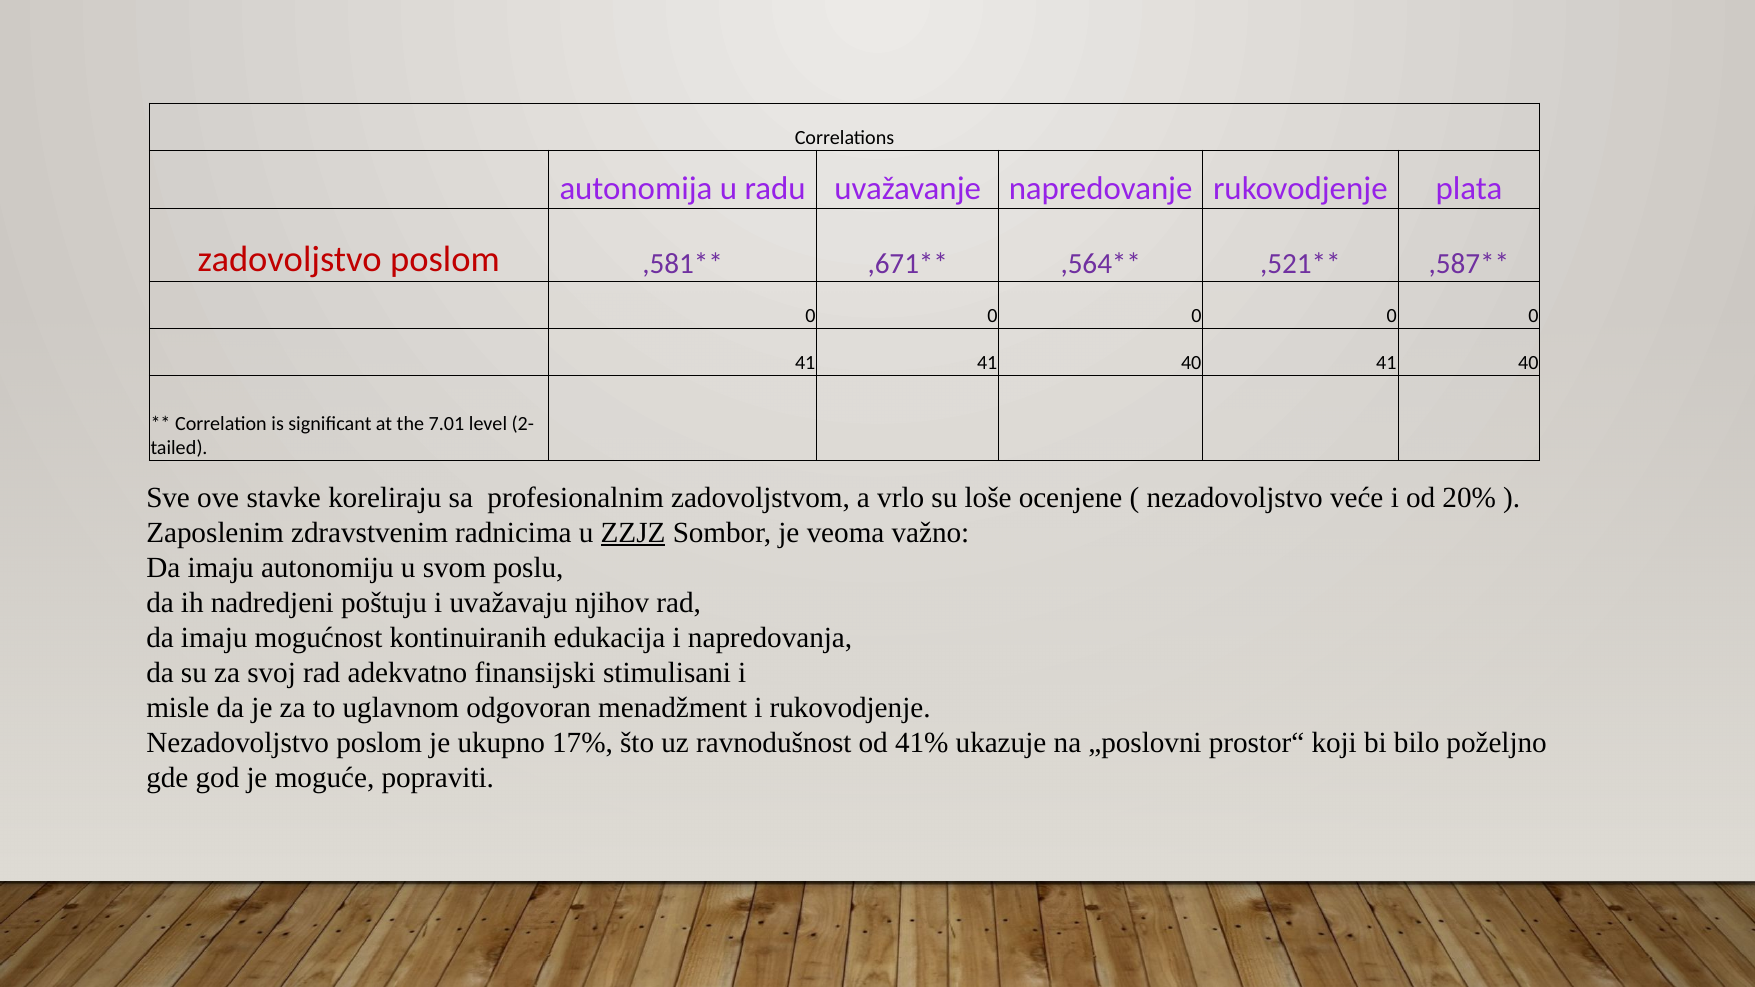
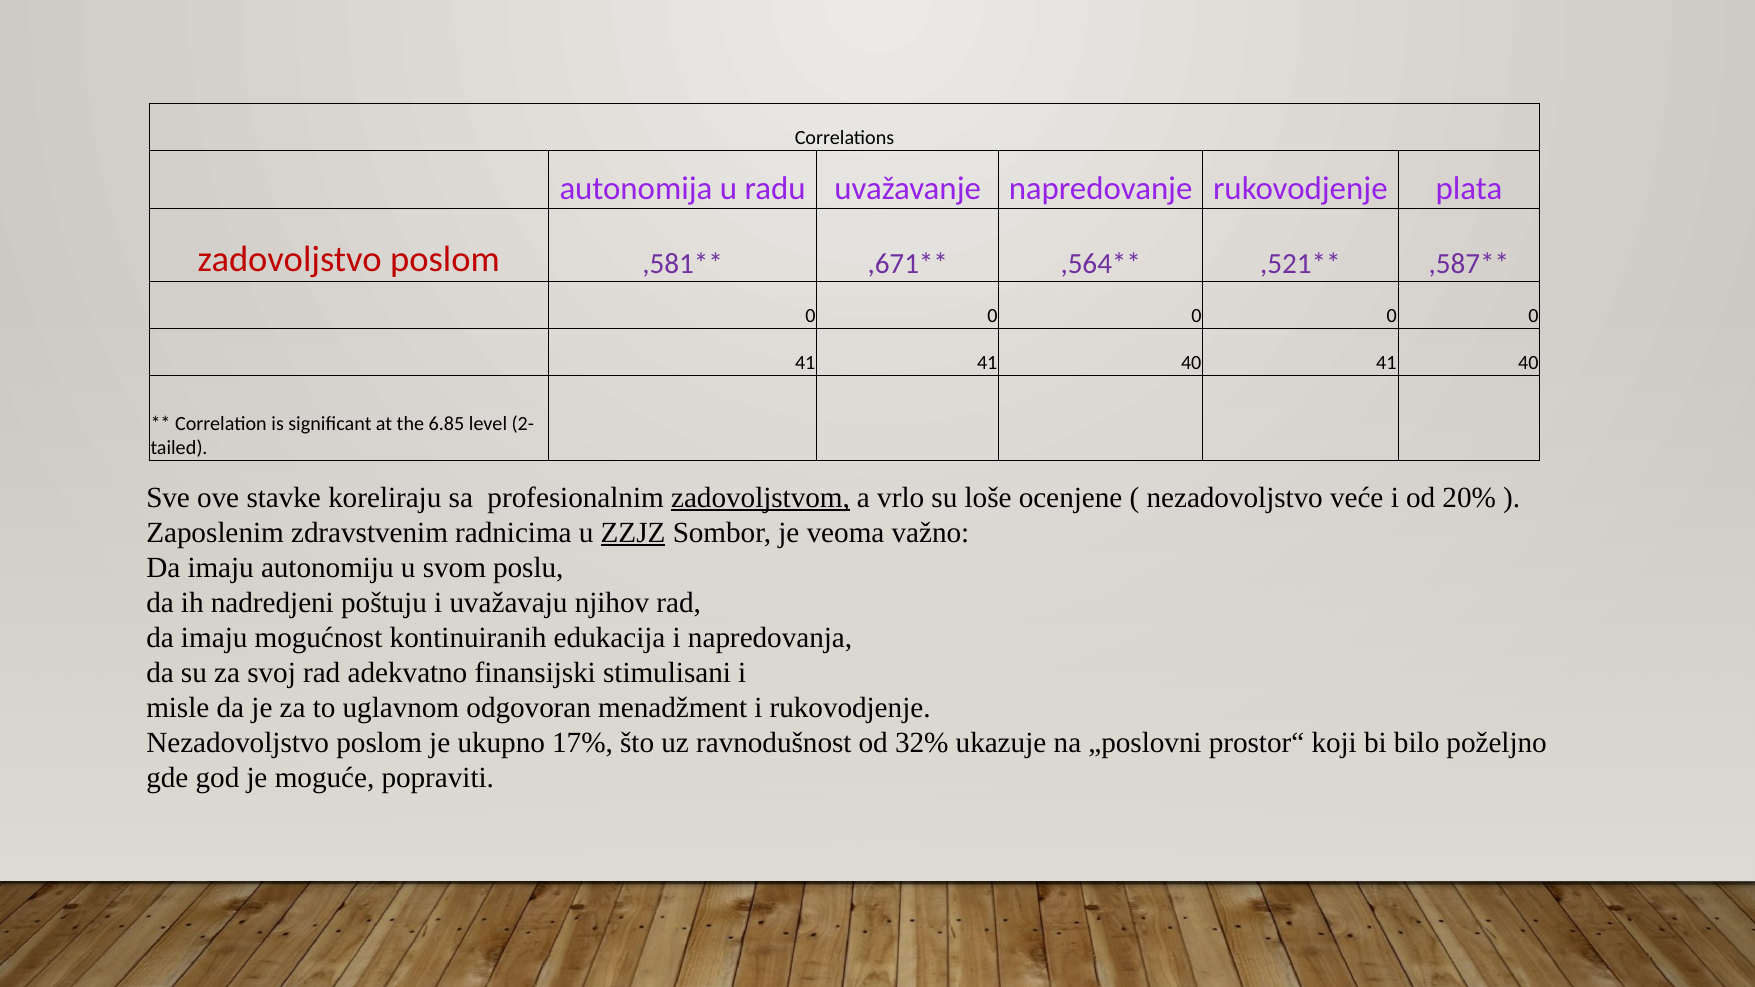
7.01: 7.01 -> 6.85 (446, 424)
zadovoljstvom underline: none -> present (761, 498)
41%: 41% -> 32% (922, 743)
